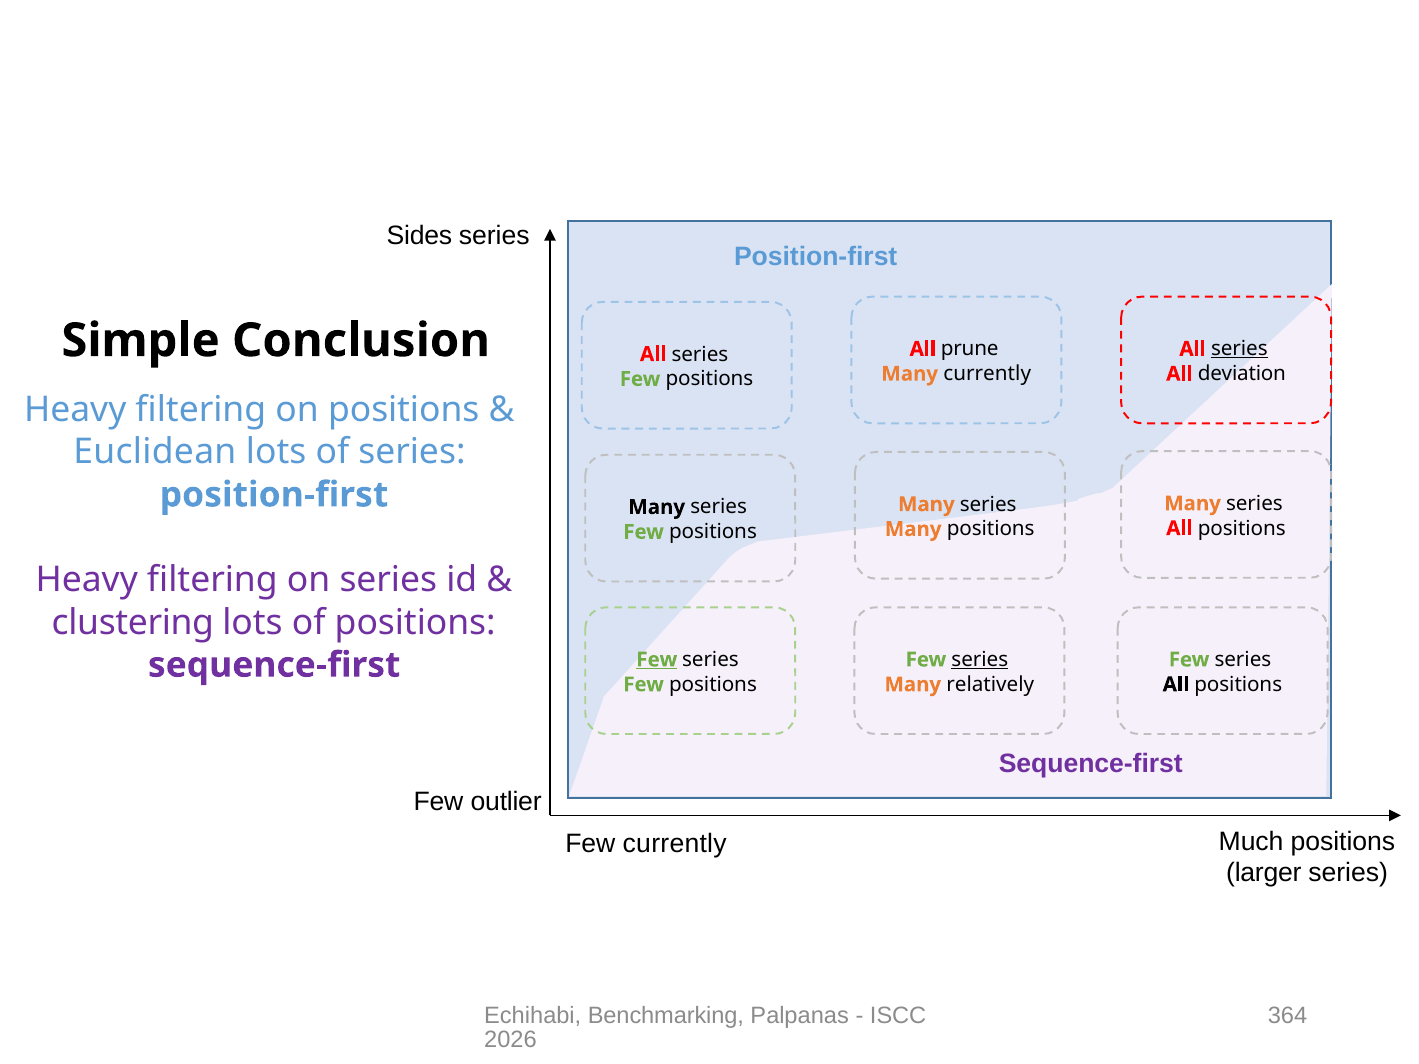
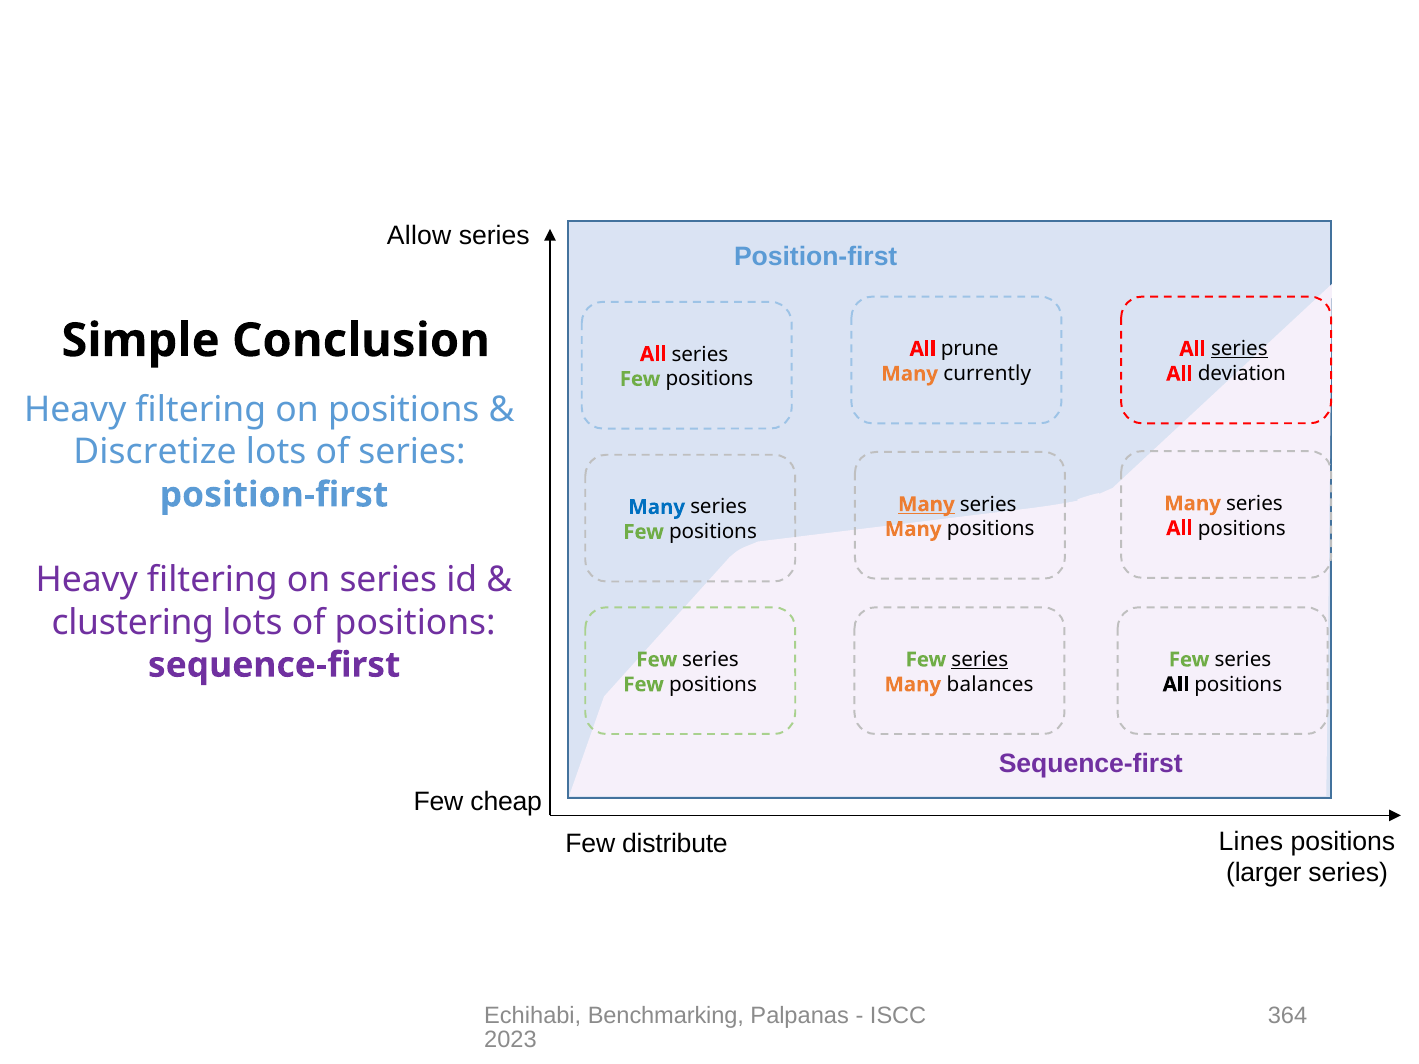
Sides: Sides -> Allow (419, 236)
Euclidean: Euclidean -> Discretize (155, 452)
Many underline: none -> present (926, 504)
Many colour: black -> blue (657, 507)
Few underline: present -> none (657, 660)
relatively: relatively -> balances (990, 685)
outlier: outlier -> cheap (506, 802)
Much: Much -> Lines (1251, 841)
Few currently: currently -> distribute (675, 844)
2026: 2026 -> 2023 (510, 1040)
